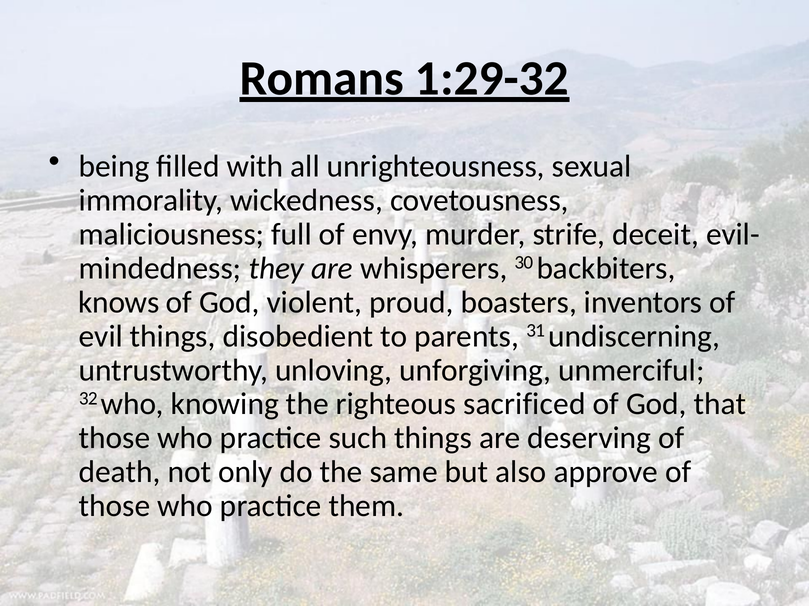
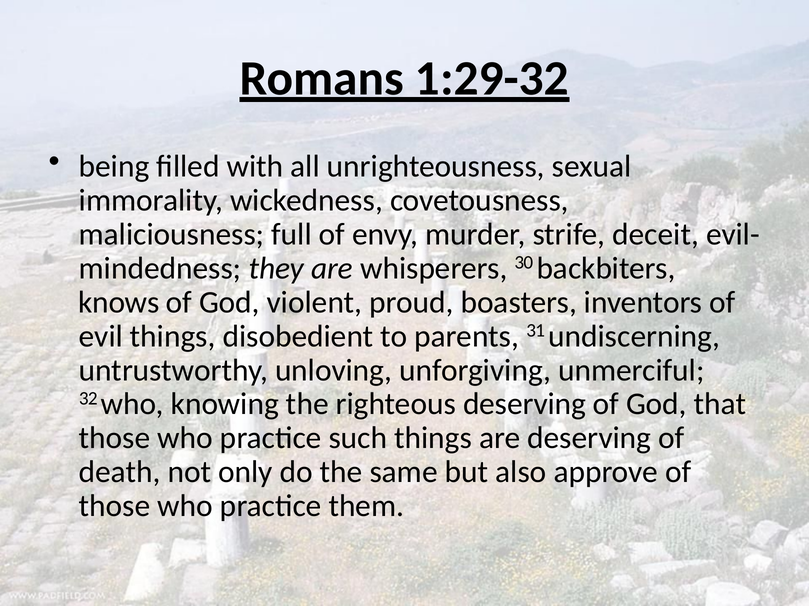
righteous sacrificed: sacrificed -> deserving (524, 405)
